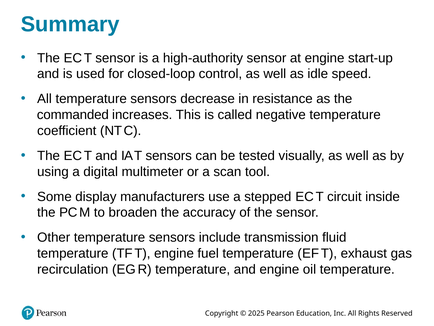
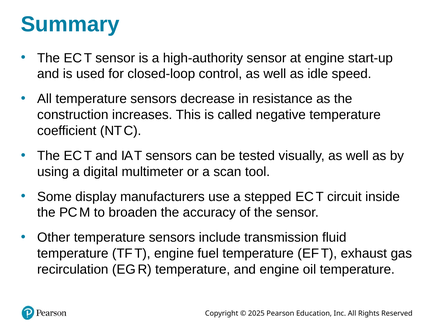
commanded: commanded -> construction (73, 115)
